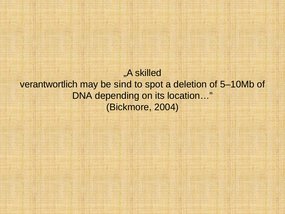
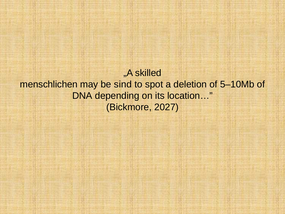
verantwortlich: verantwortlich -> menschlichen (49, 84)
2004: 2004 -> 2027 (167, 107)
